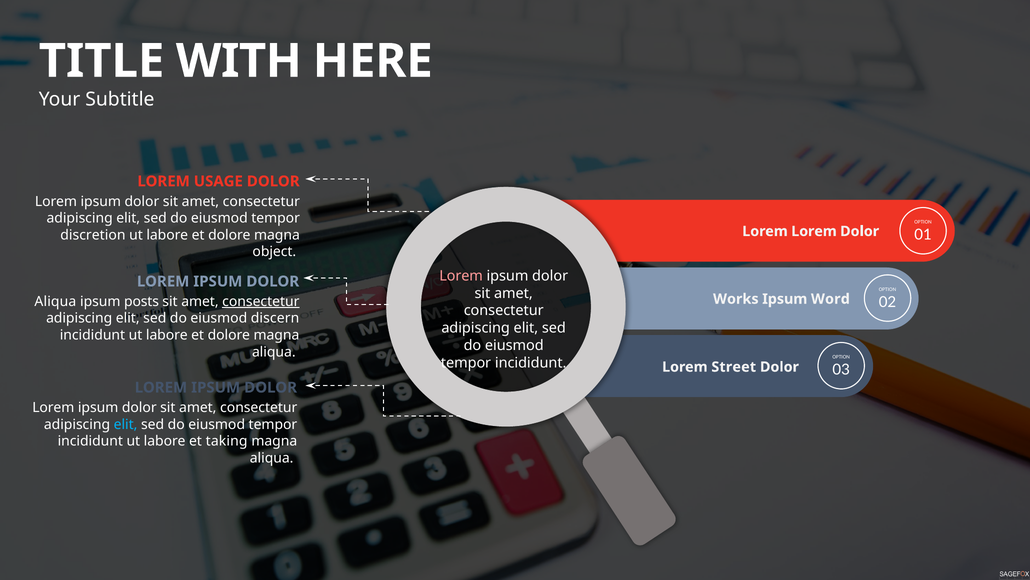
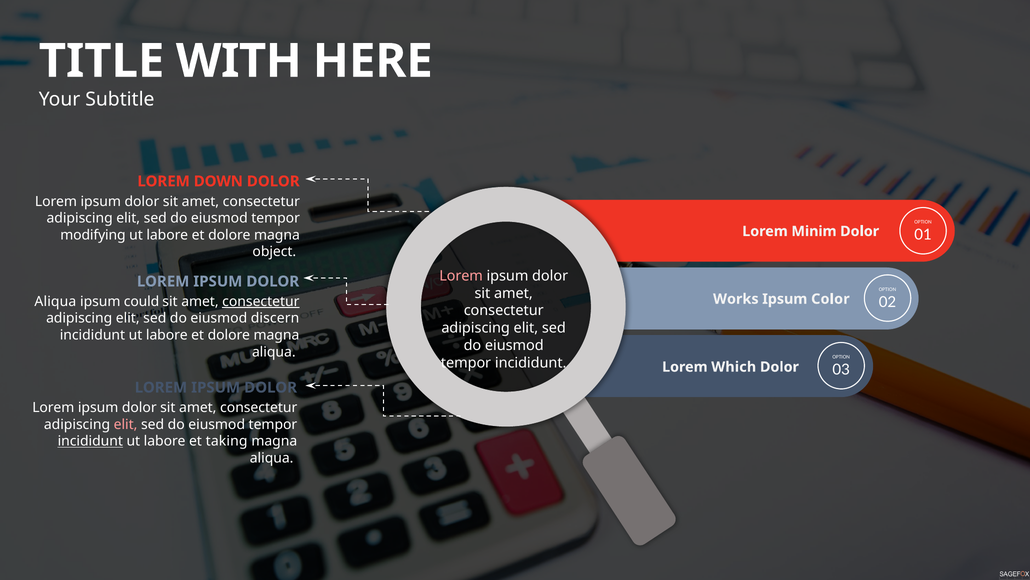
USAGE: USAGE -> DOWN (218, 181)
Lorem Lorem: Lorem -> Minim (814, 231)
discretion: discretion -> modifying (93, 235)
Word: Word -> Color (830, 299)
posts: posts -> could (142, 301)
Street: Street -> Which (734, 367)
elit colour: light blue -> pink (126, 424)
incididunt underline: none -> present (90, 441)
